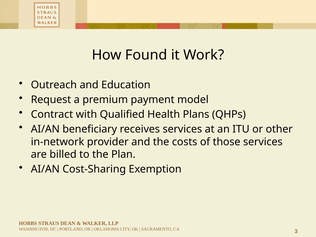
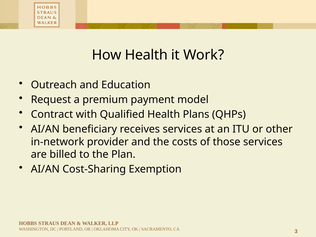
How Found: Found -> Health (146, 55)
